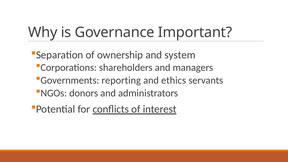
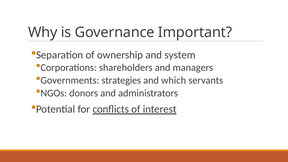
reporting: reporting -> strategies (121, 80)
ethics: ethics -> which (174, 80)
